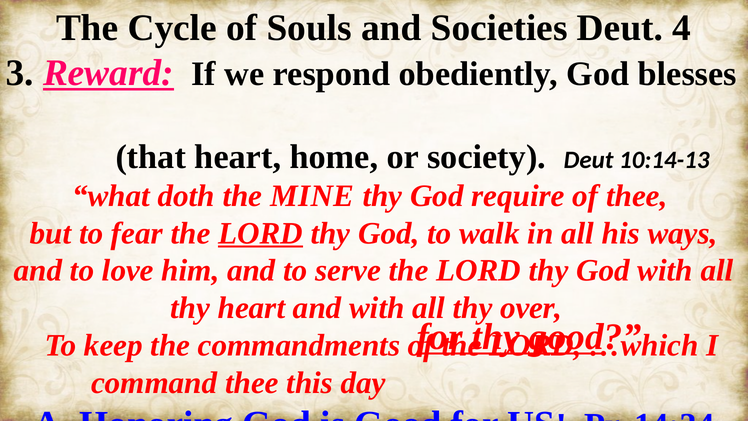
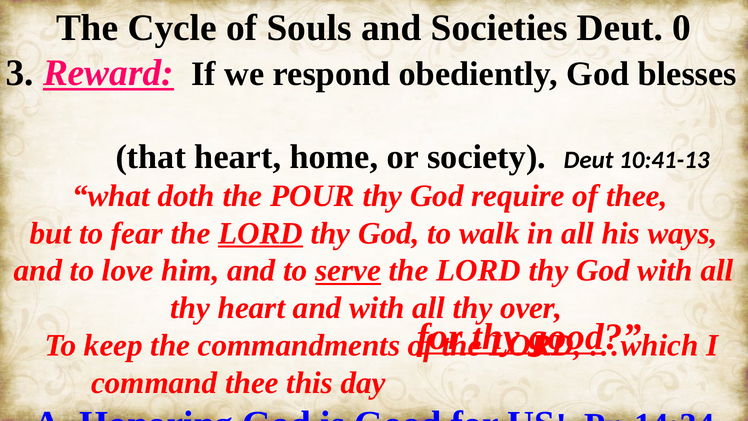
4: 4 -> 0 (682, 28)
10:14-13: 10:14-13 -> 10:41-13 (664, 160)
MINE: MINE -> POUR (312, 196)
serve underline: none -> present (348, 270)
